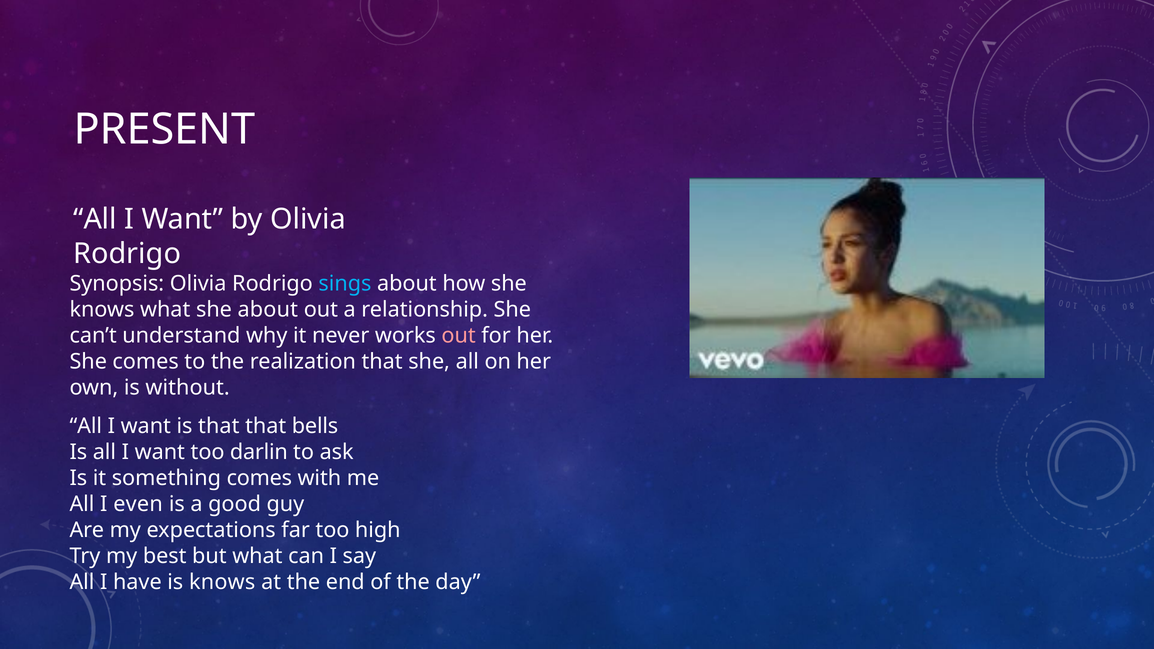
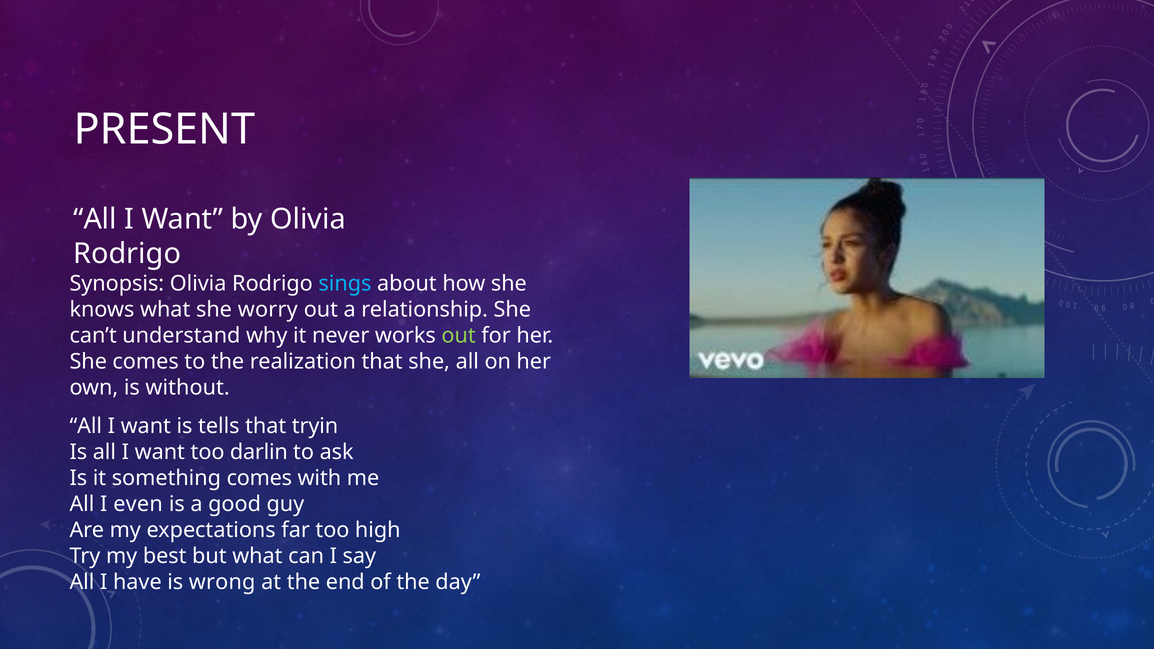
she about: about -> worry (268, 310)
out colour: pink -> light green (459, 336)
is that: that -> tells (219, 426)
bells: bells -> tryin (315, 426)
is knows: knows -> wrong (222, 582)
